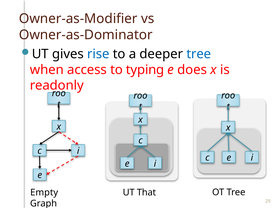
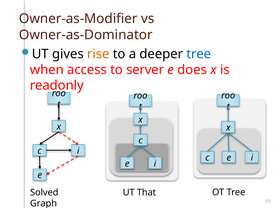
rise colour: blue -> orange (98, 54)
typing: typing -> server (145, 70)
Empty: Empty -> Solved (44, 192)
